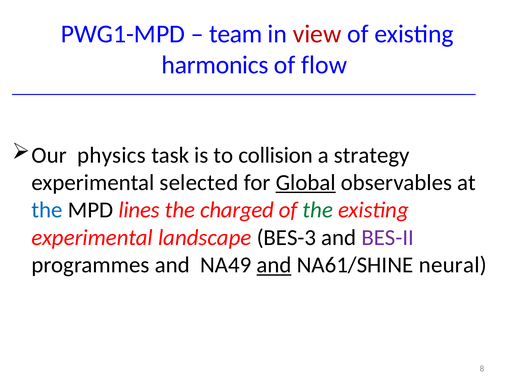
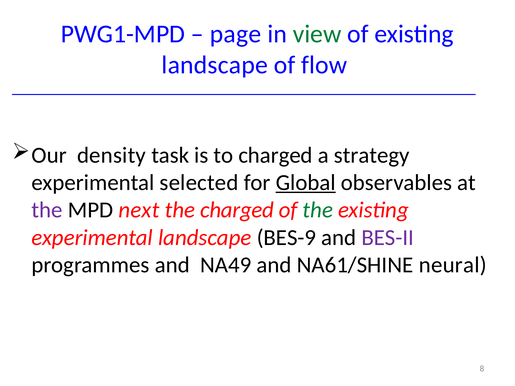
team: team -> page (236, 34)
view colour: red -> green (317, 34)
harmonics: harmonics -> landscape (215, 65)
physics: physics -> density (112, 155)
to collision: collision -> charged (276, 155)
the colour: blue -> purple (47, 210)
lines: lines -> next (139, 210)
BES-3: BES-3 -> BES-9 (286, 238)
and underline: present -> none (274, 265)
